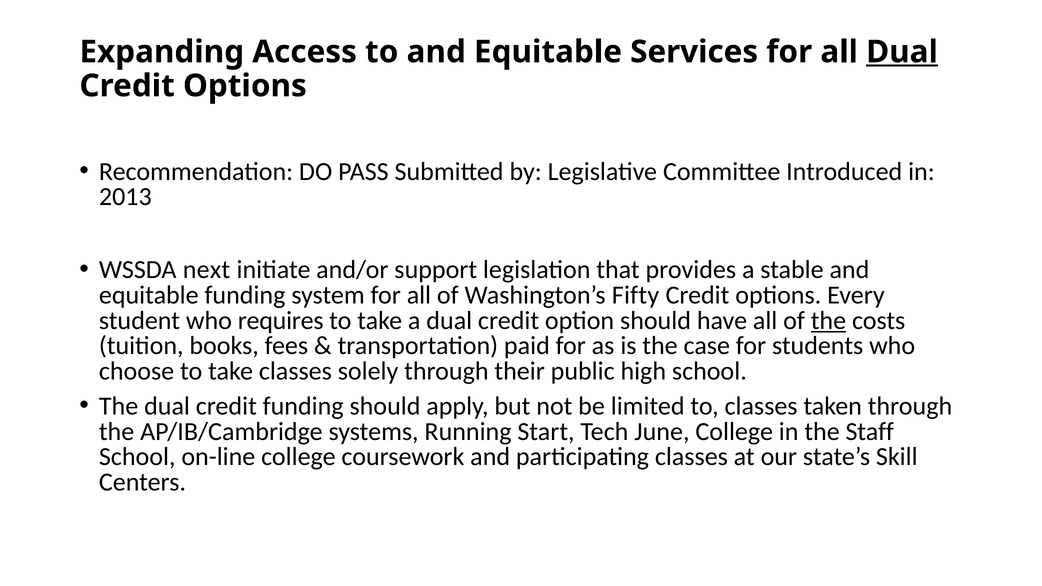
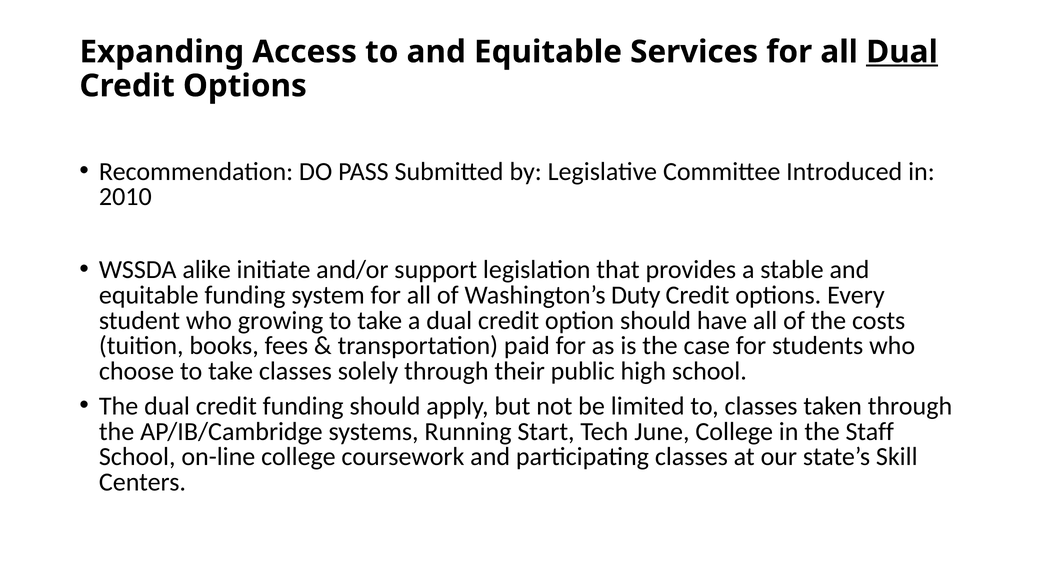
2013: 2013 -> 2010 (125, 197)
next: next -> alike (207, 270)
Fifty: Fifty -> Duty (636, 295)
requires: requires -> growing (281, 320)
the underline: present -> none (828, 320)
